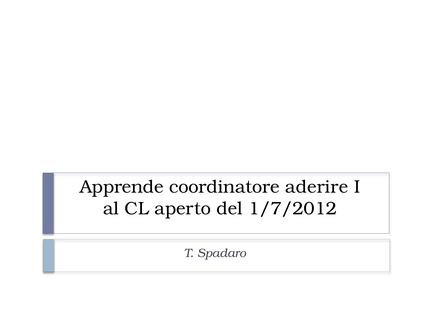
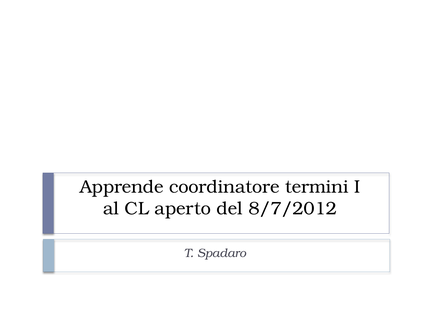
aderire: aderire -> termini (317, 187)
1/7/2012: 1/7/2012 -> 8/7/2012 (293, 208)
